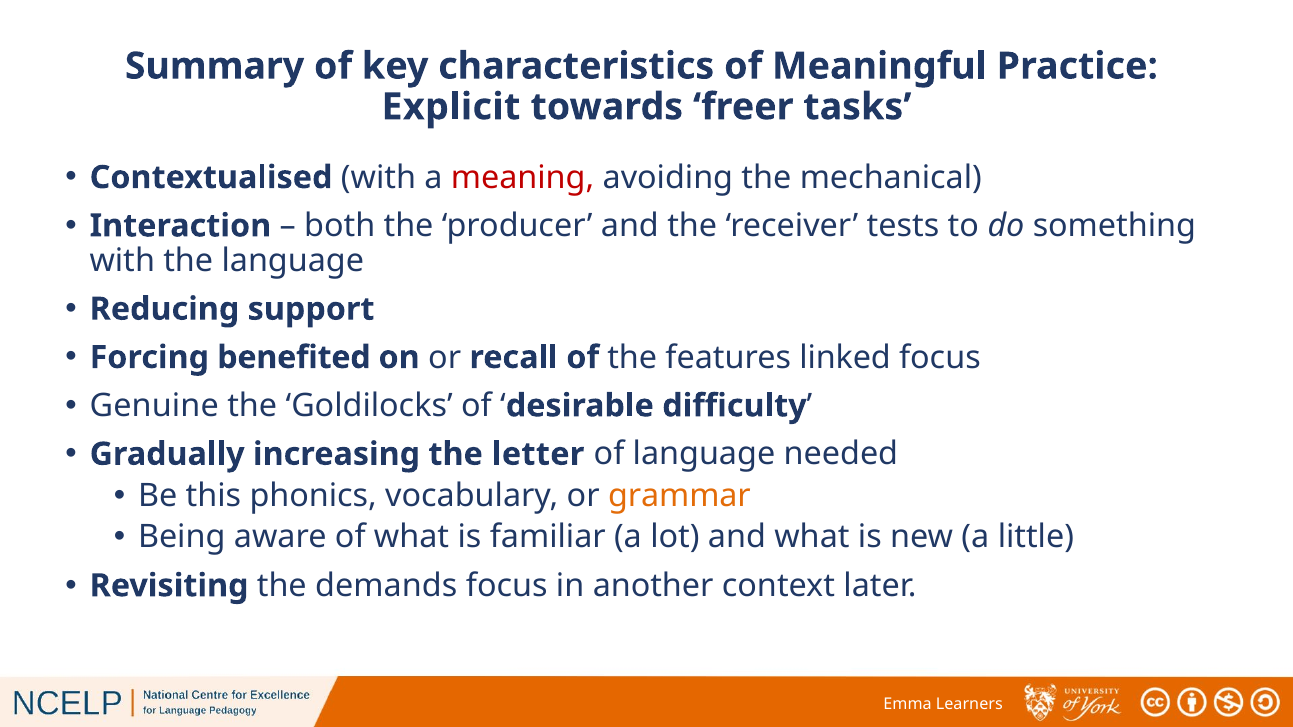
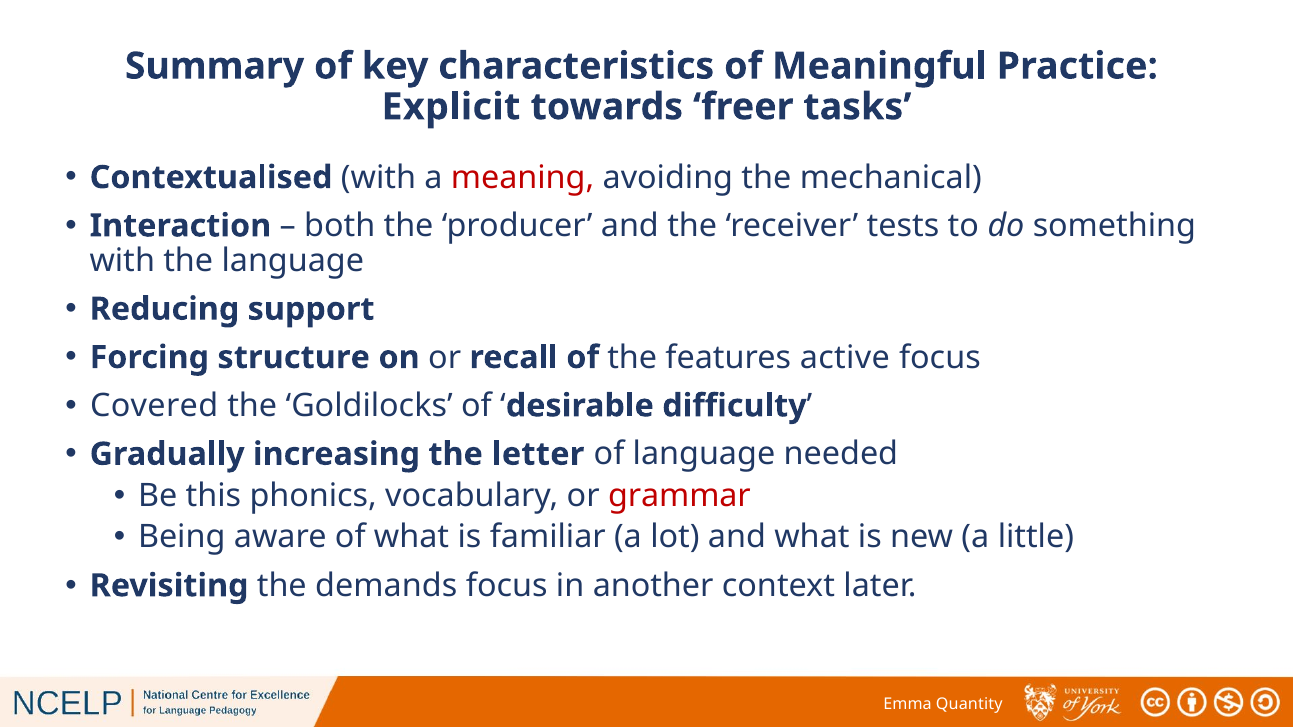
benefited: benefited -> structure (294, 358)
linked: linked -> active (845, 358)
Genuine: Genuine -> Covered (154, 406)
grammar colour: orange -> red (679, 496)
Learners: Learners -> Quantity (969, 704)
